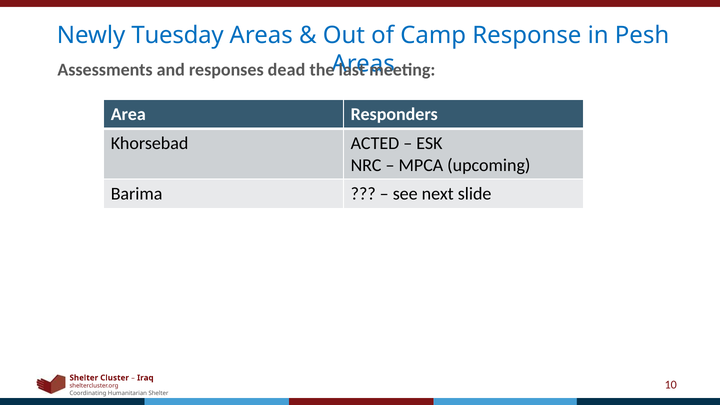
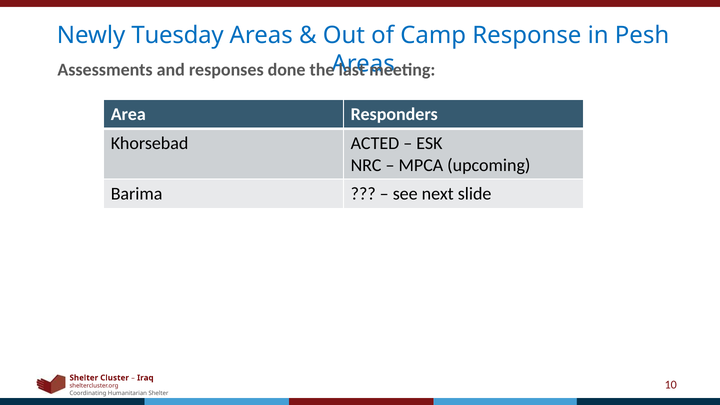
dead: dead -> done (287, 70)
